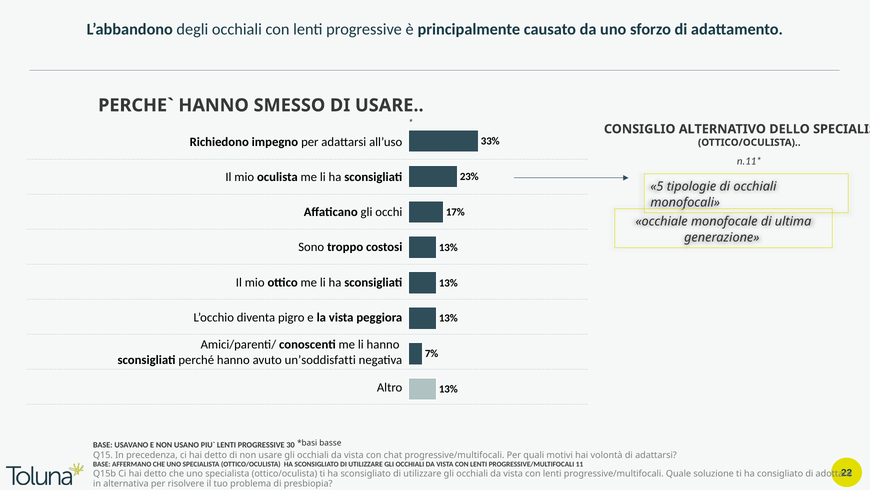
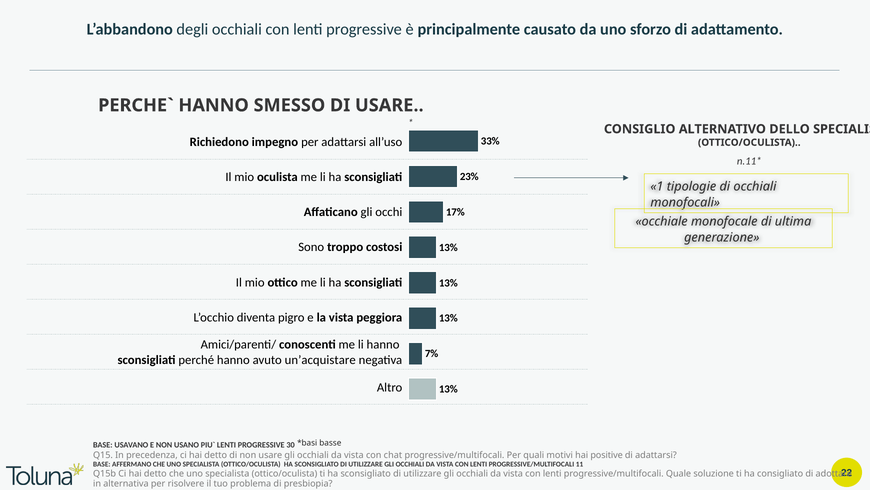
5: 5 -> 1 (657, 186)
un’soddisfatti: un’soddisfatti -> un’acquistare (320, 360)
volontà: volontà -> positive (607, 454)
